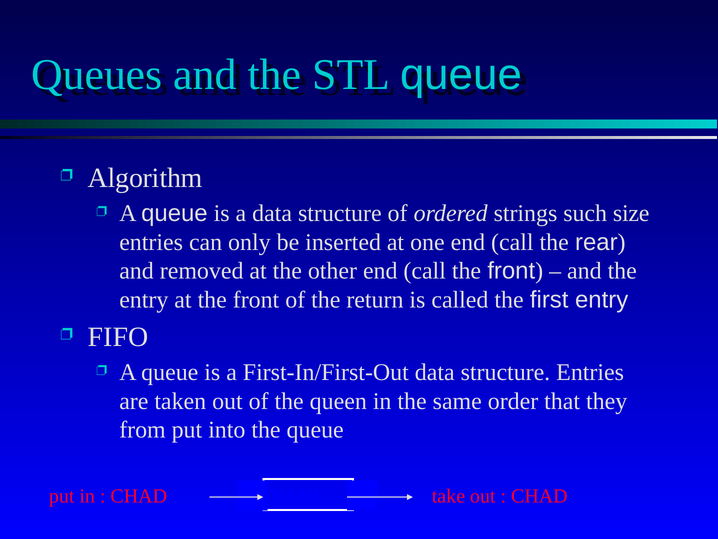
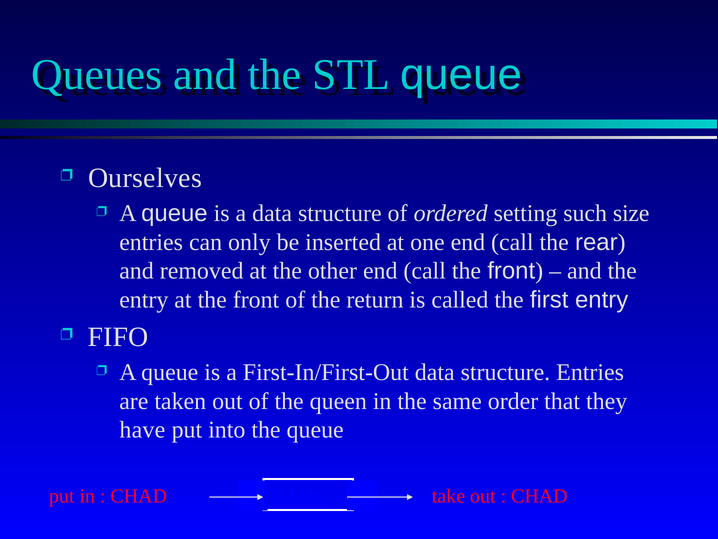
Algorithm: Algorithm -> Ourselves (145, 178)
strings: strings -> setting (525, 213)
from: from -> have (142, 430)
